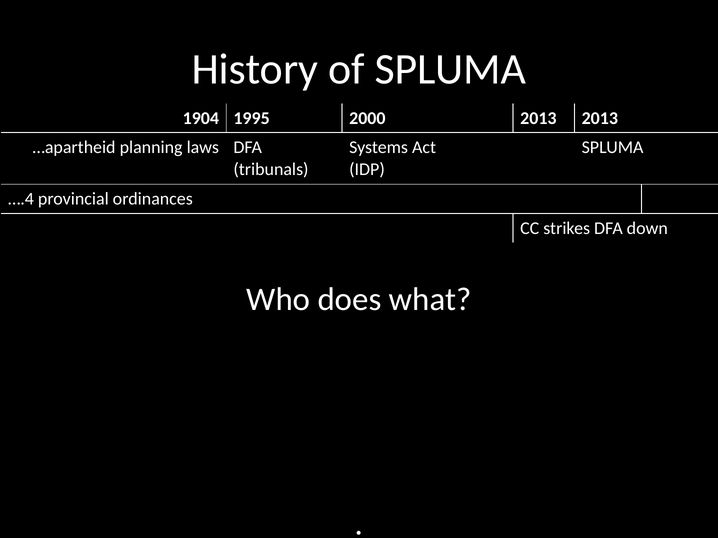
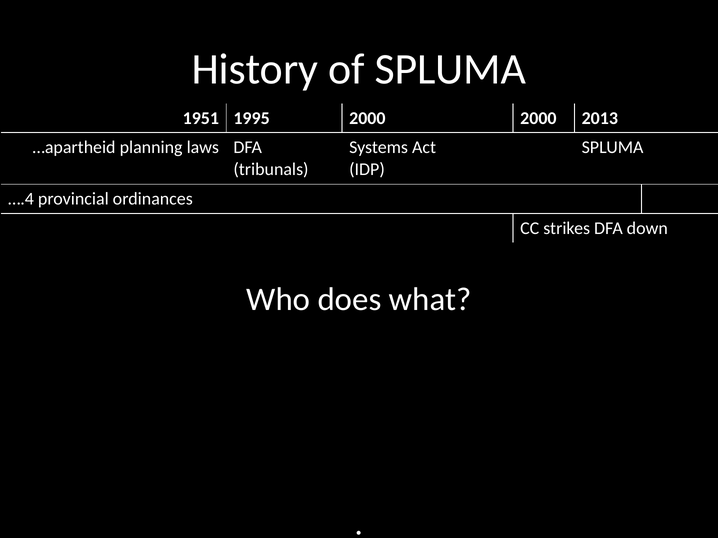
1904: 1904 -> 1951 (201, 118)
2000 2013: 2013 -> 2000 (538, 118)
